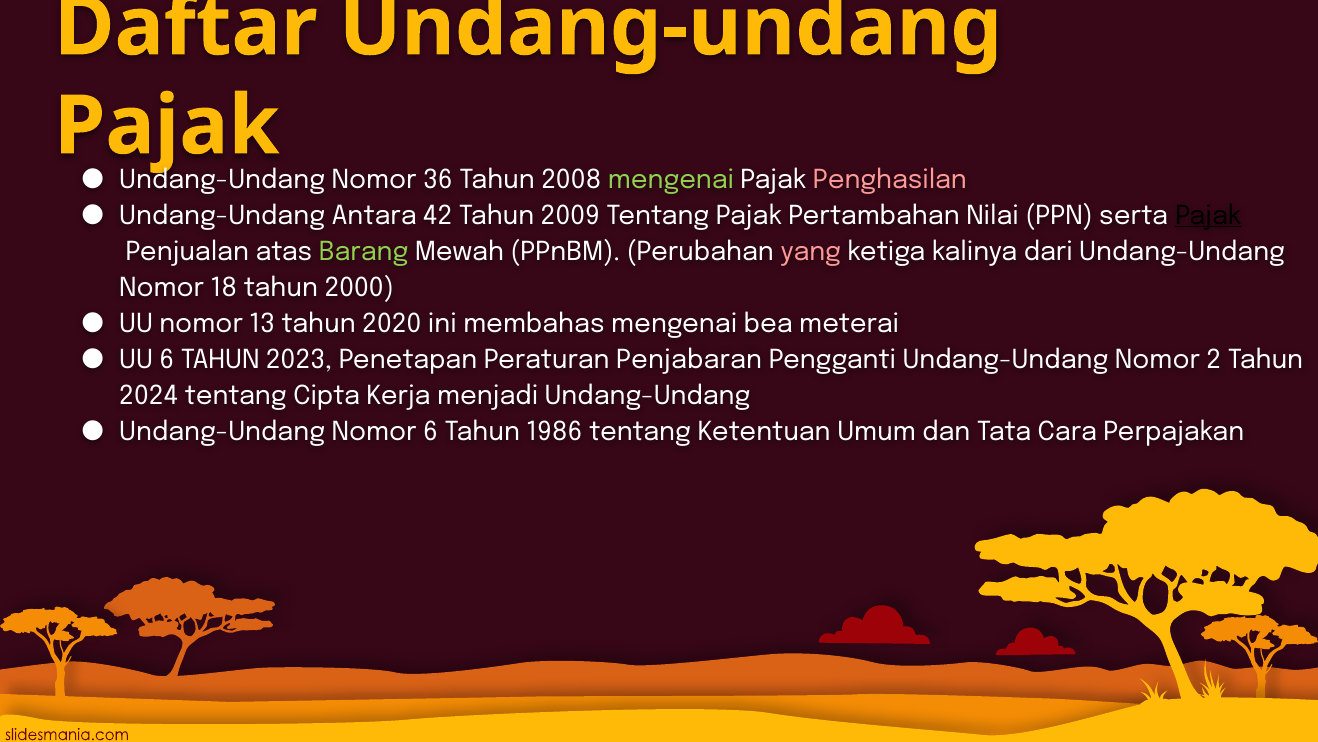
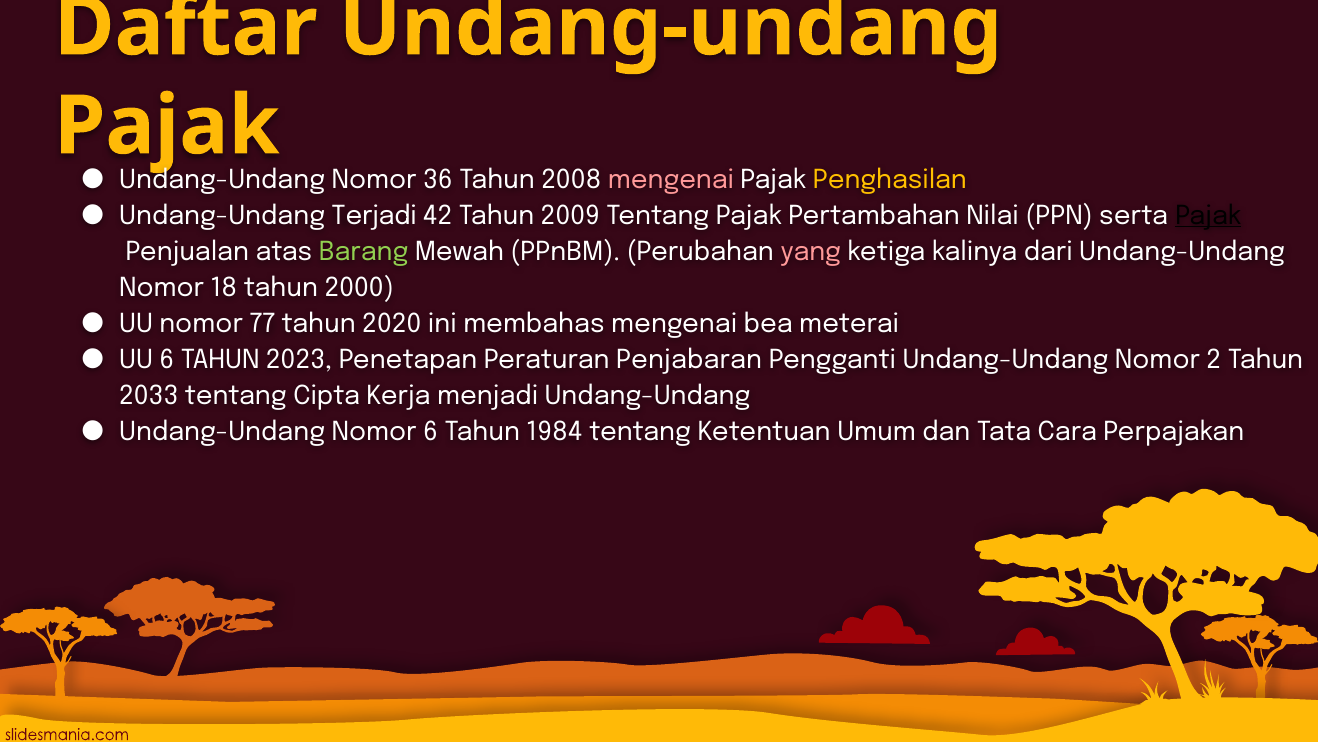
mengenai colour: light green -> pink (671, 180)
Penghasilan colour: pink -> yellow (890, 180)
Antara: Antara -> Terjadi (374, 216)
13: 13 -> 77 (262, 324)
2024: 2024 -> 2033 (149, 396)
1986: 1986 -> 1984 (554, 432)
